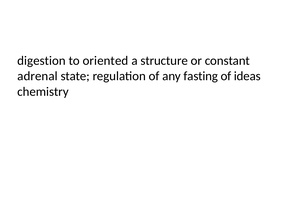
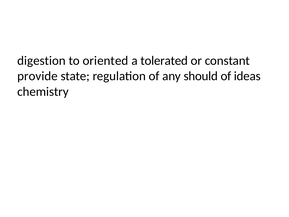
structure: structure -> tolerated (164, 61)
adrenal: adrenal -> provide (38, 76)
fasting: fasting -> should (201, 76)
